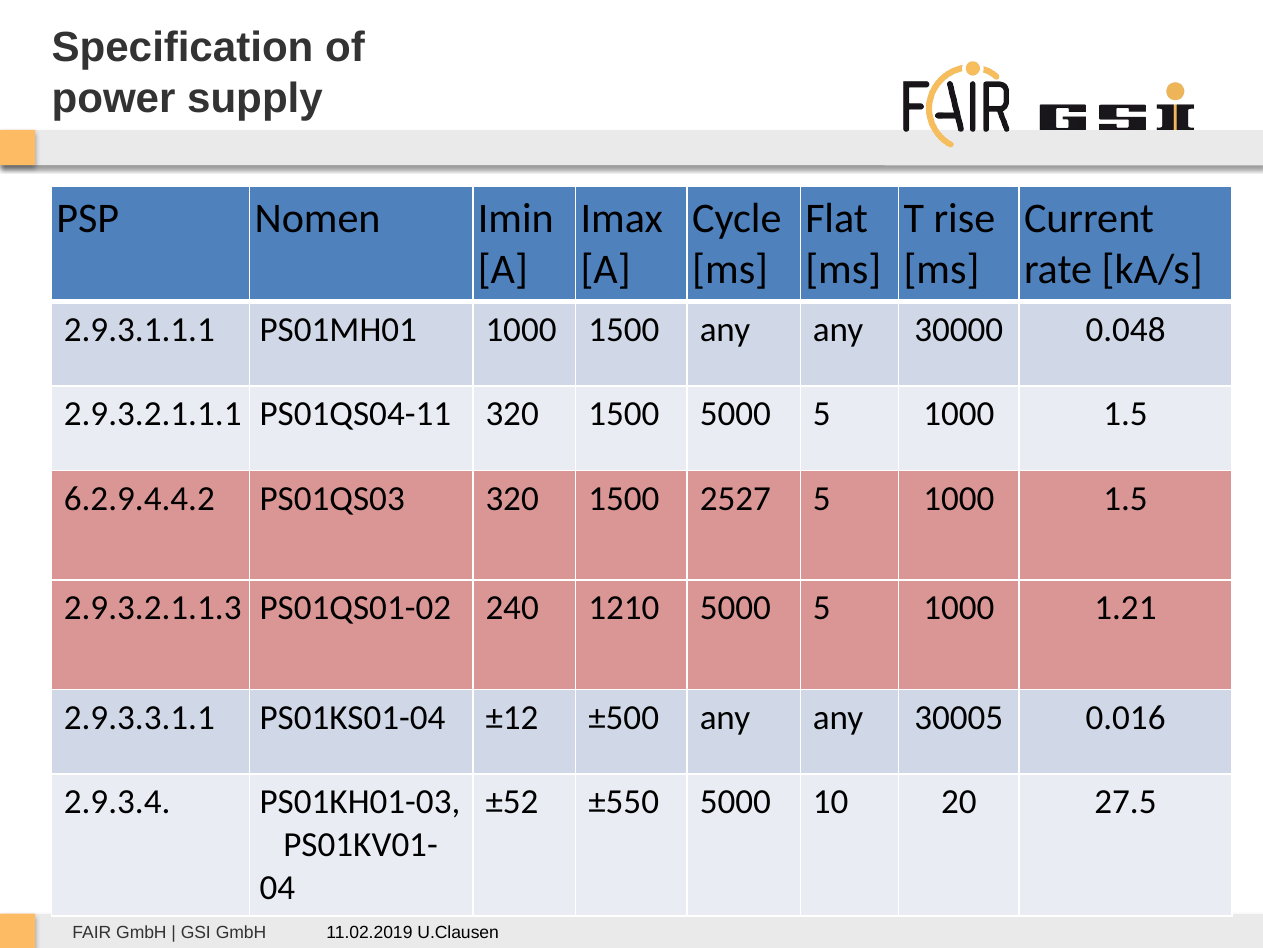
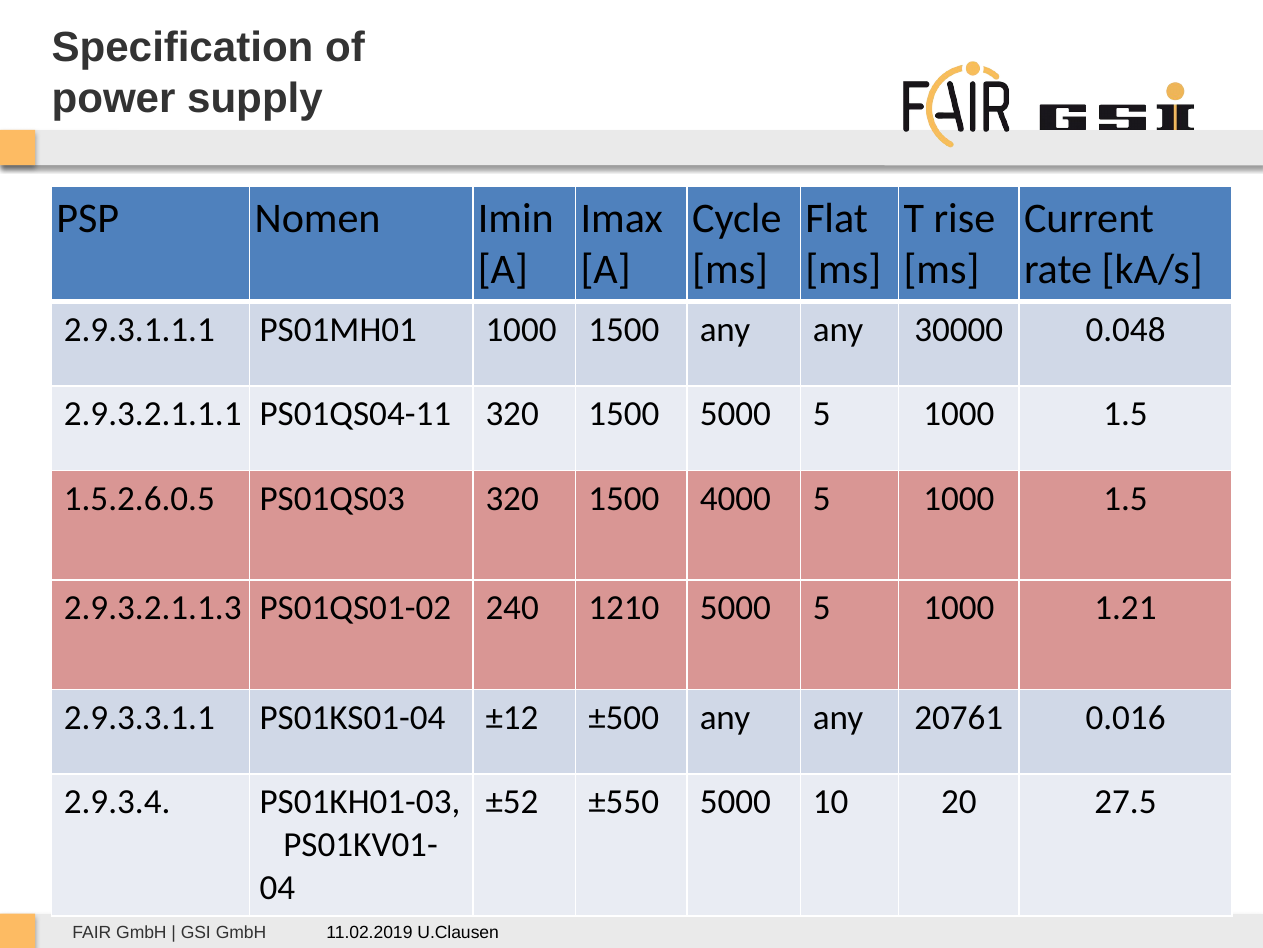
6.2.9.4.4.2: 6.2.9.4.4.2 -> 1.5.2.6.0.5 (139, 498)
2527: 2527 -> 4000 (735, 498)
30005: 30005 -> 20761 (959, 717)
